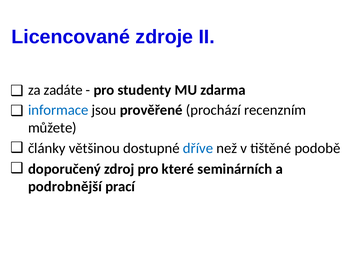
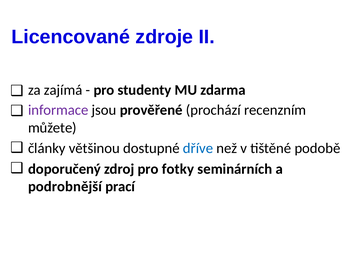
zadáte: zadáte -> zajímá (63, 90)
informace colour: blue -> purple (58, 110)
které: které -> fotky (178, 169)
